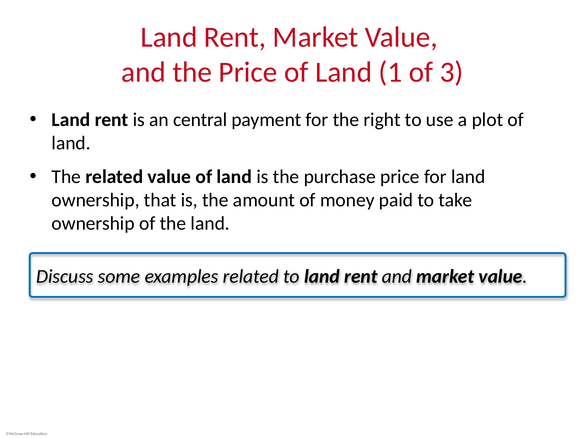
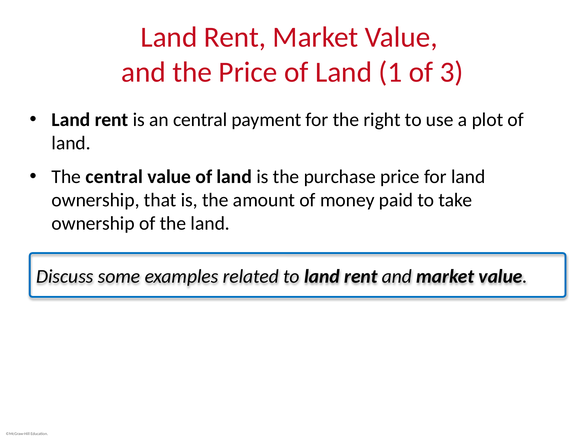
The related: related -> central (114, 177)
